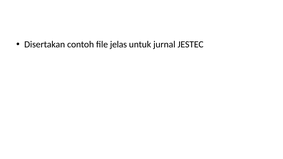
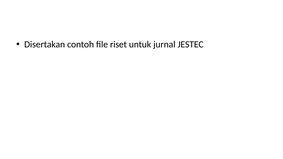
jelas: jelas -> riset (118, 45)
